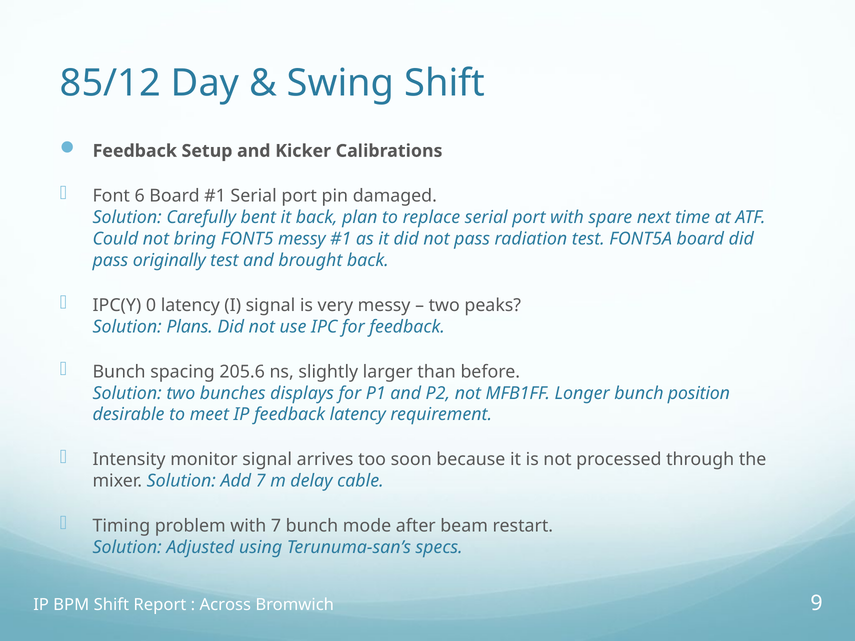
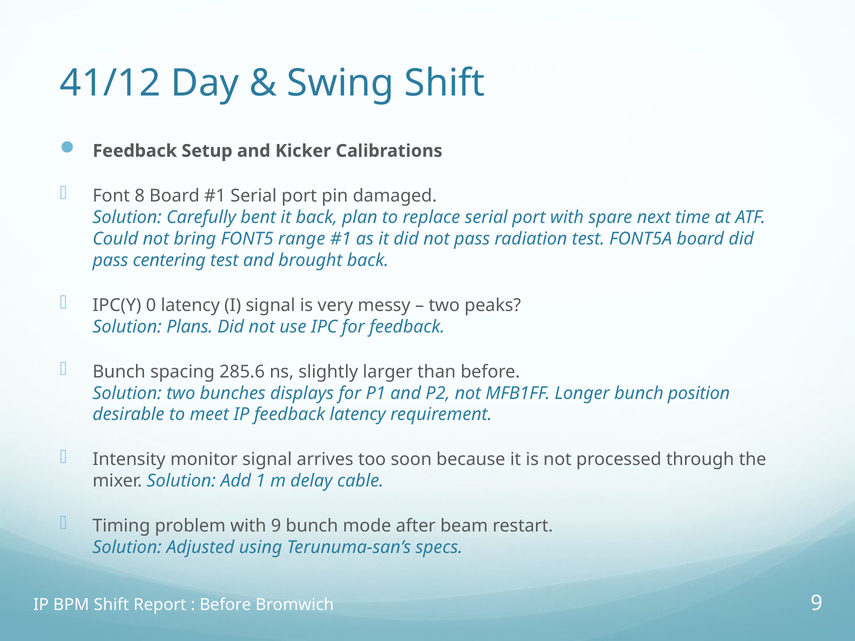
85/12: 85/12 -> 41/12 (110, 83)
6: 6 -> 8 (140, 196)
FONT5 messy: messy -> range (302, 239)
originally: originally -> centering (169, 260)
205.6: 205.6 -> 285.6 (242, 372)
Add 7: 7 -> 1 (261, 481)
with 7: 7 -> 9 (276, 526)
Across: Across -> Before (225, 605)
